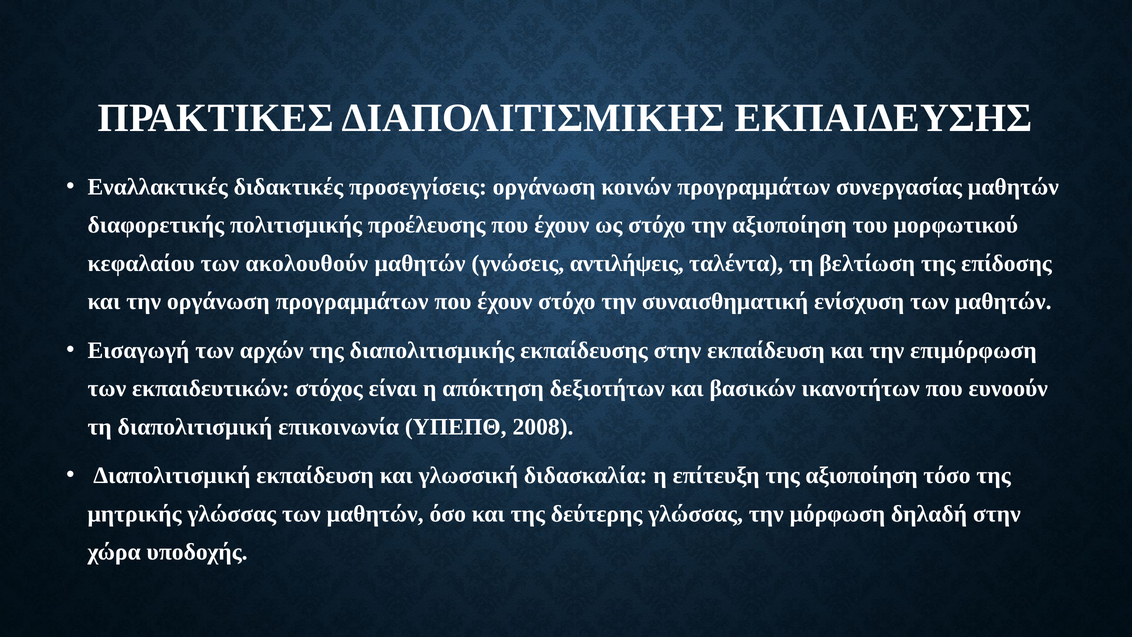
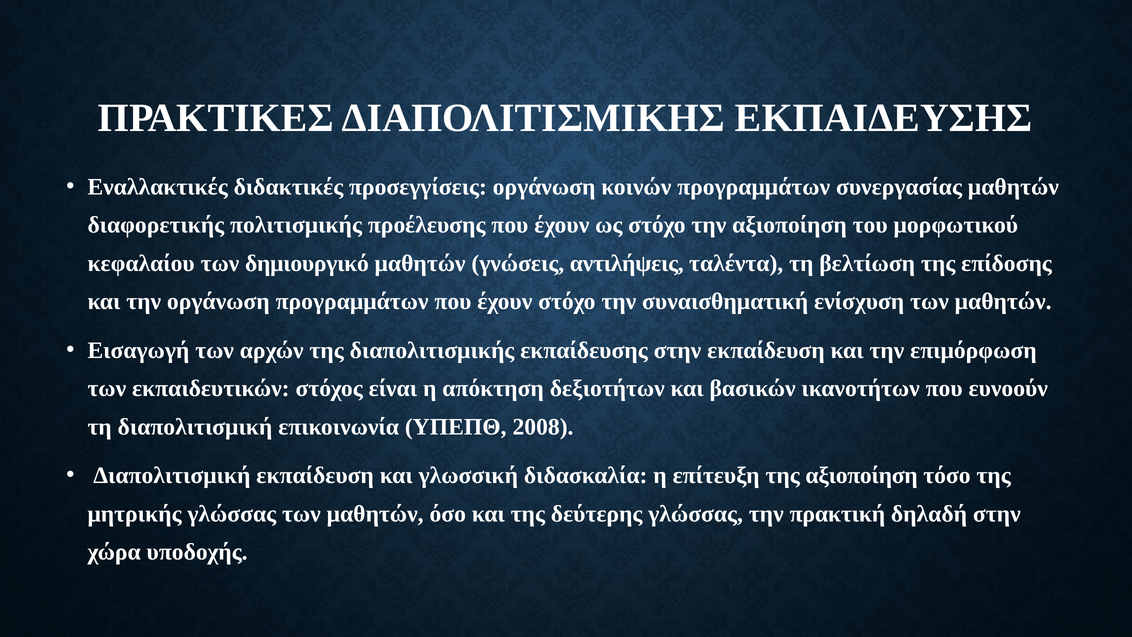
ακολουθούν: ακολουθούν -> δημιουργικό (307, 263)
μόρφωση: μόρφωση -> πρακτική (837, 514)
